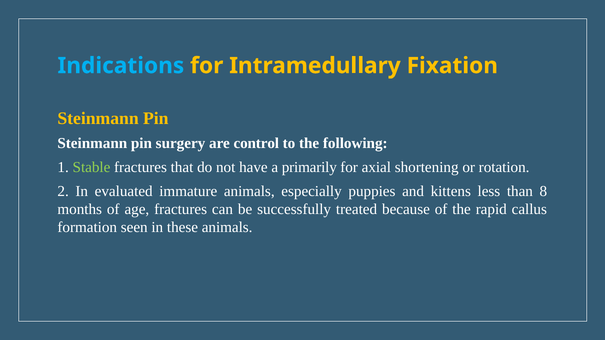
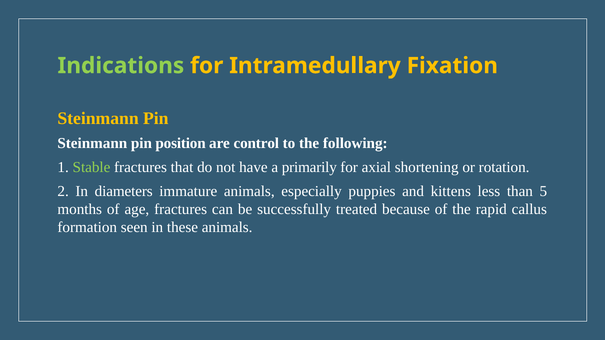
Indications colour: light blue -> light green (121, 66)
surgery: surgery -> position (181, 144)
evaluated: evaluated -> diameters (124, 191)
8: 8 -> 5 (543, 191)
